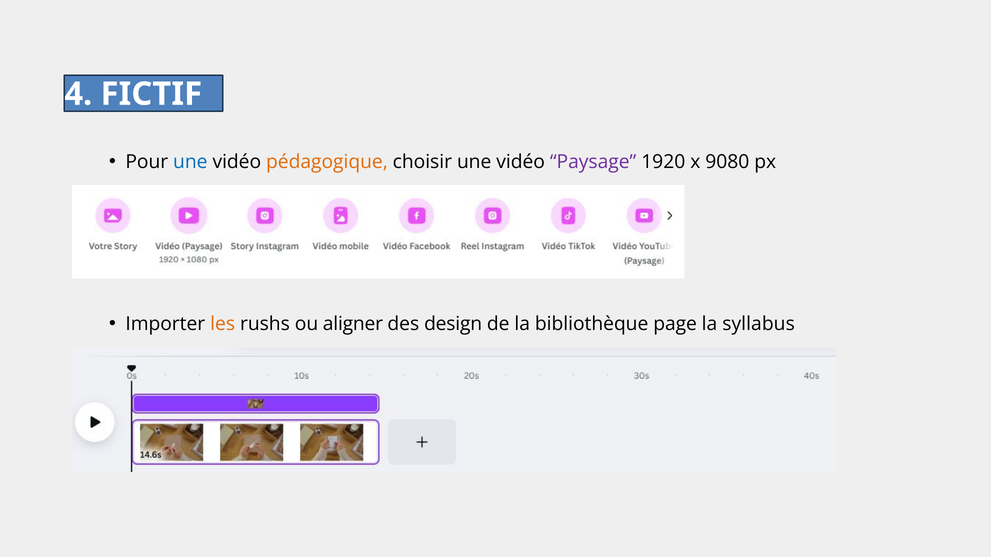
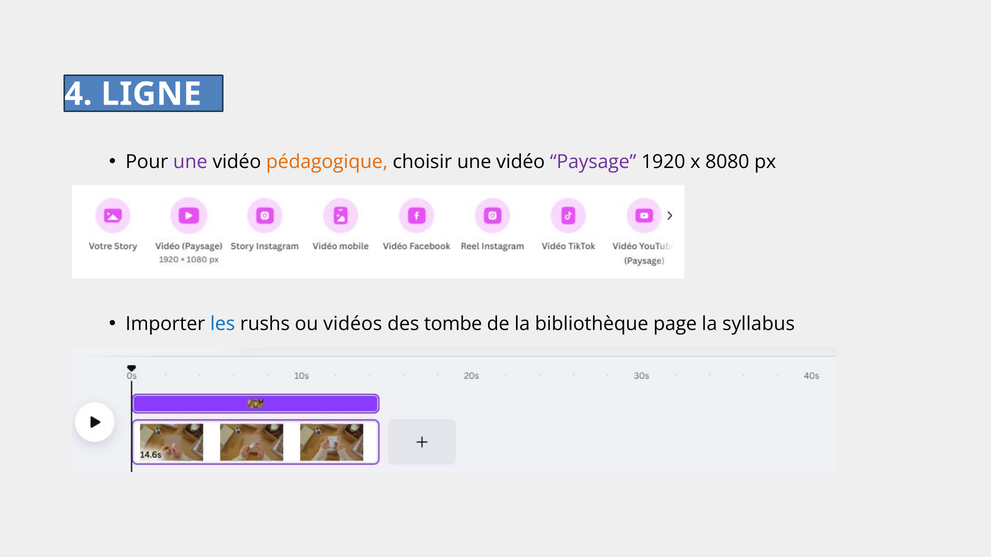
FICTIF: FICTIF -> LIGNE (151, 94)
une colour: blue -> purple (190, 162)
9080: 9080 -> 8080 (727, 162)
les colour: orange -> blue (223, 324)
aligner: aligner -> vidéos (353, 324)
design: design -> tombe (453, 324)
